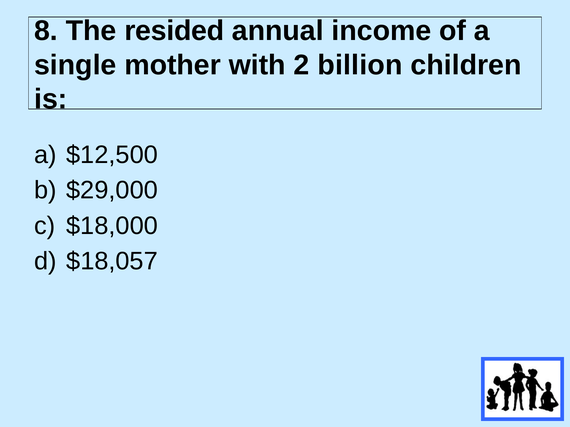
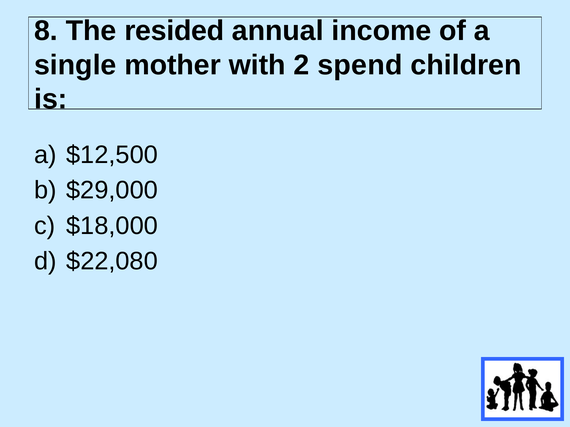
billion: billion -> spend (360, 65)
$18,057: $18,057 -> $22,080 (112, 261)
